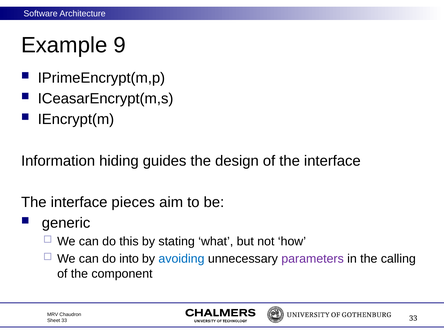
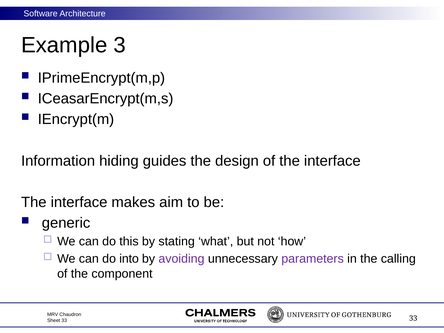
9: 9 -> 3 (120, 45)
pieces: pieces -> makes (133, 202)
avoiding colour: blue -> purple (181, 259)
